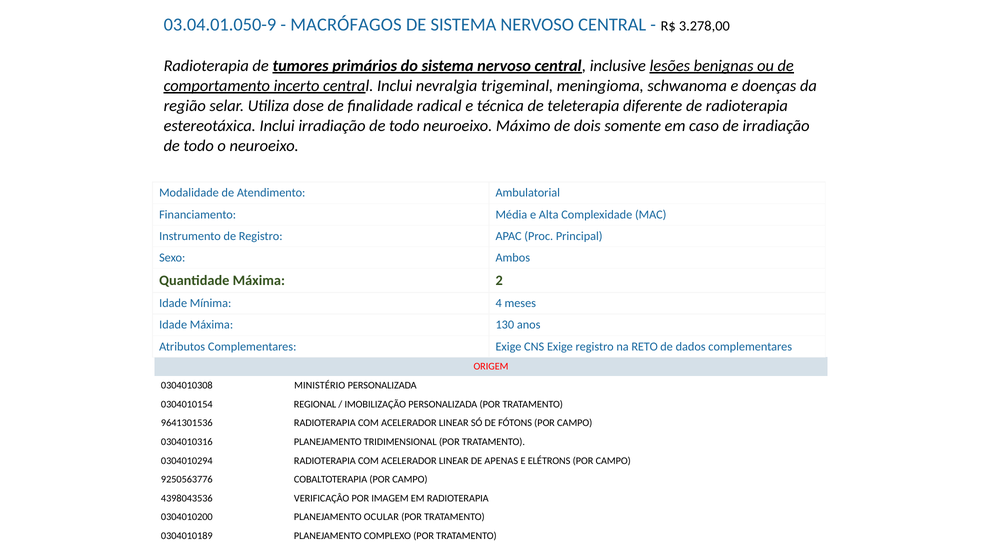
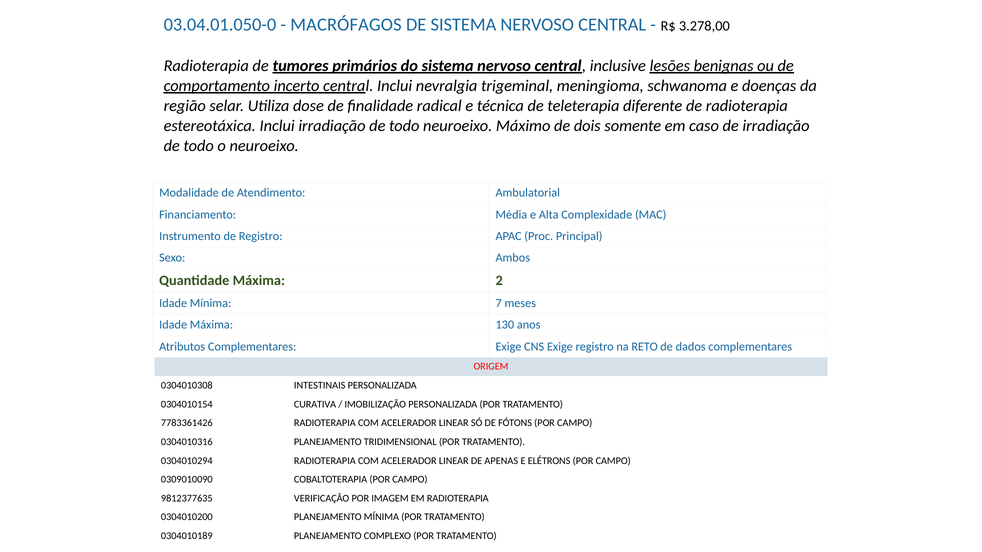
03.04.01.050-9: 03.04.01.050-9 -> 03.04.01.050-0 (220, 25)
4: 4 -> 7 (499, 304)
MINISTÉRIO: MINISTÉRIO -> INTESTINAIS (320, 386)
REGIONAL: REGIONAL -> CURATIVA (315, 405)
9641301536: 9641301536 -> 7783361426 (187, 423)
9250563776: 9250563776 -> 0309010090 (187, 480)
4398043536: 4398043536 -> 9812377635 (187, 499)
PLANEJAMENTO OCULAR: OCULAR -> MÍNIMA (381, 517)
